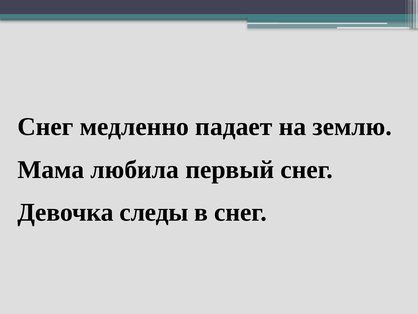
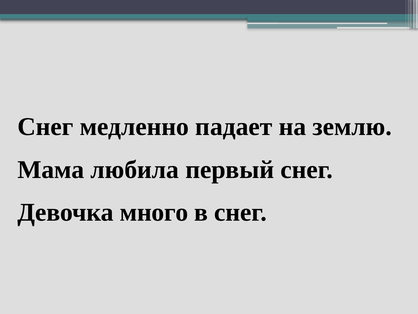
следы: следы -> много (154, 212)
